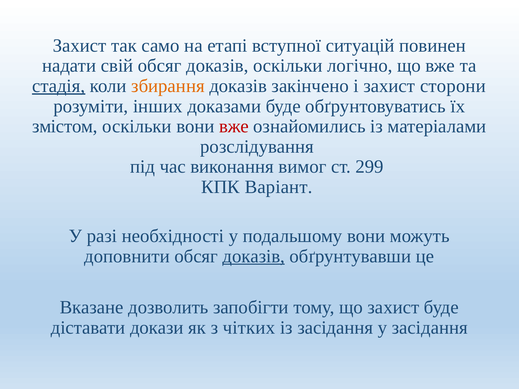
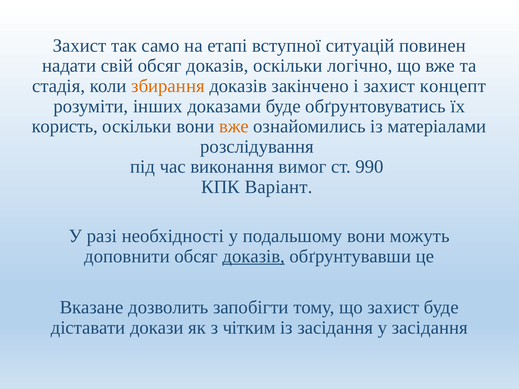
стадія underline: present -> none (59, 86)
сторони: сторони -> концепт (453, 86)
змістом: змістом -> користь (65, 126)
вже colour: red -> orange (234, 126)
299: 299 -> 990 (370, 167)
чітких: чітких -> чітким (249, 328)
